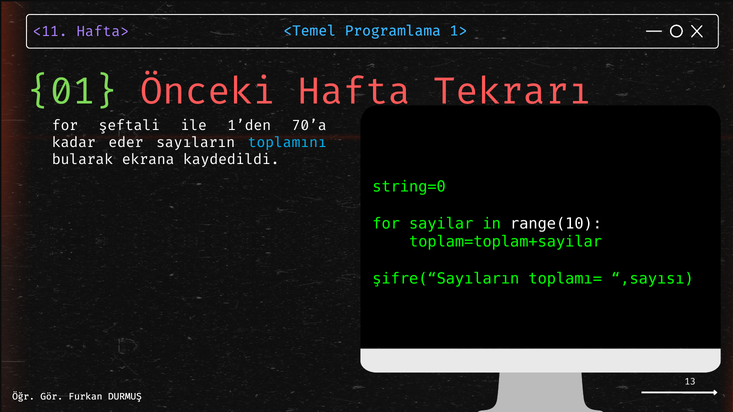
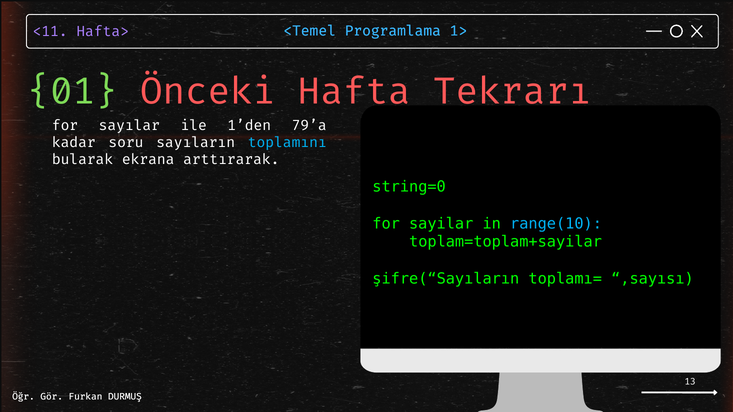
şeftali: şeftali -> sayılar (129, 126)
70’a: 70’a -> 79’a (309, 126)
eder: eder -> soru (126, 143)
kaydedildi: kaydedildi -> arttırarak (231, 160)
range(10 colour: white -> light blue (556, 224)
